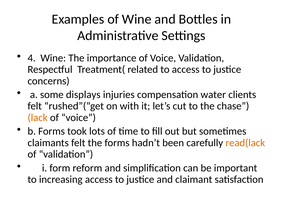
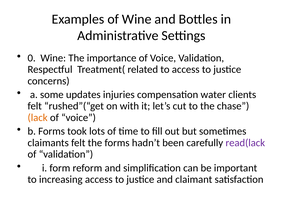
4: 4 -> 0 (32, 58)
displays: displays -> updates (83, 95)
read(lack colour: orange -> purple (245, 143)
